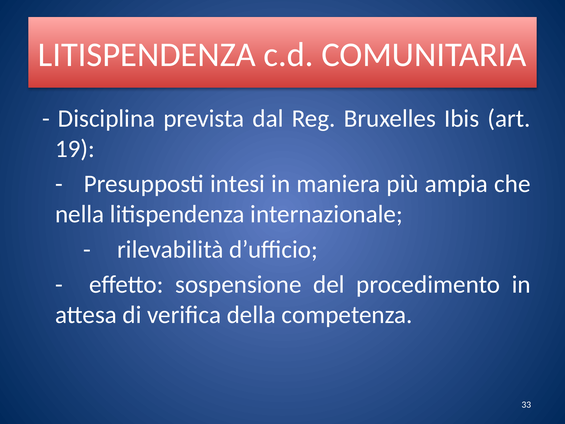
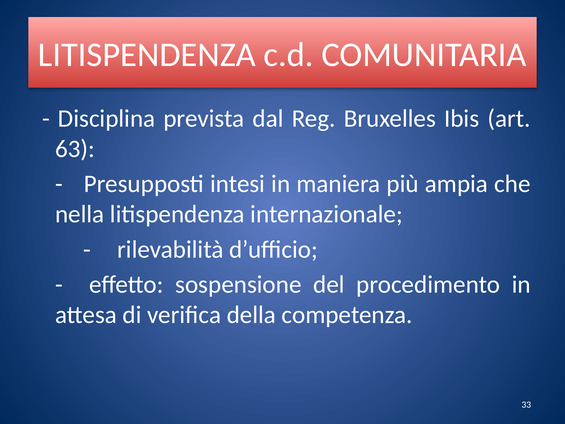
19: 19 -> 63 (75, 149)
